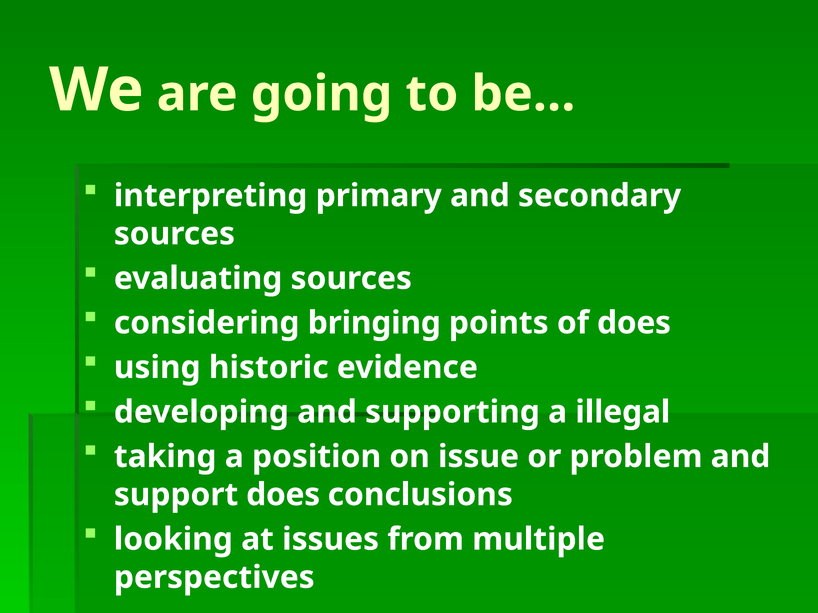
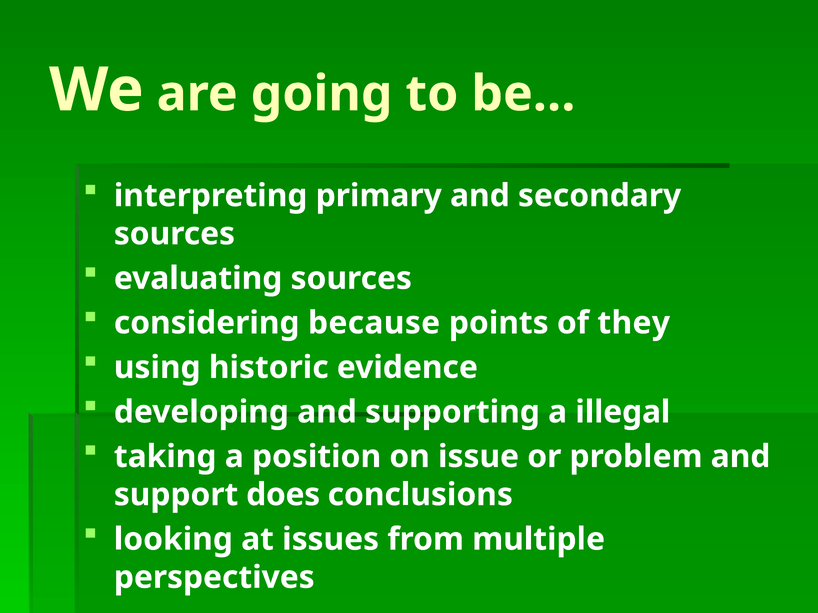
bringing: bringing -> because (374, 323)
of does: does -> they (634, 323)
